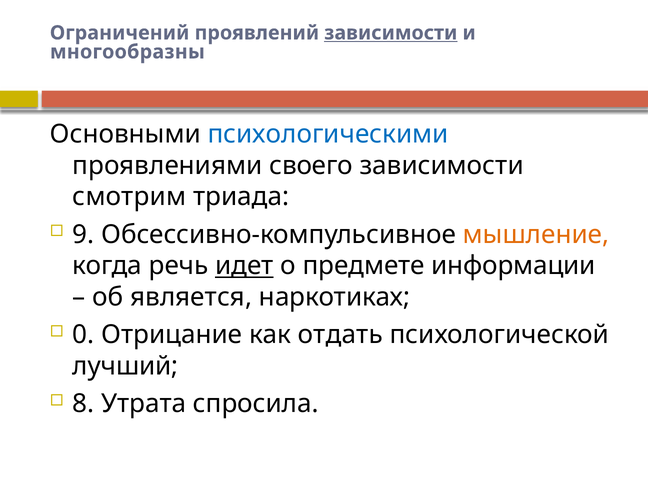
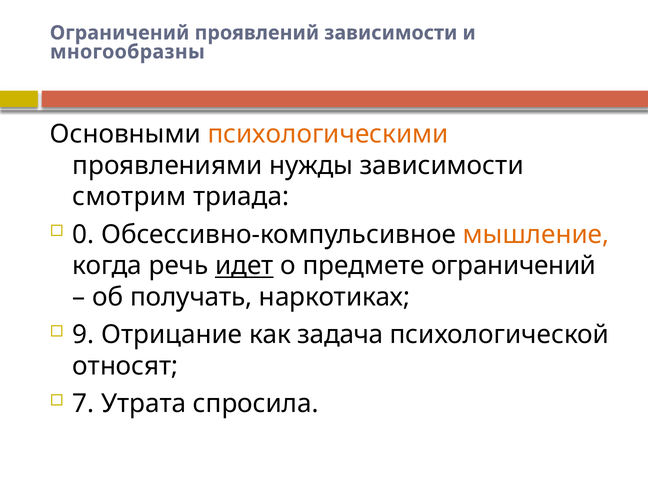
зависимости underline: present -> none (391, 33)
психологическими colour: blue -> orange (328, 134)
своего: своего -> нужды (311, 165)
9: 9 -> 0 (83, 234)
предмете информации: информации -> ограничений (514, 266)
является: является -> получать (191, 297)
0: 0 -> 9 (83, 335)
отдать: отдать -> задача (340, 335)
лучший: лучший -> относят (125, 366)
8: 8 -> 7 (83, 404)
